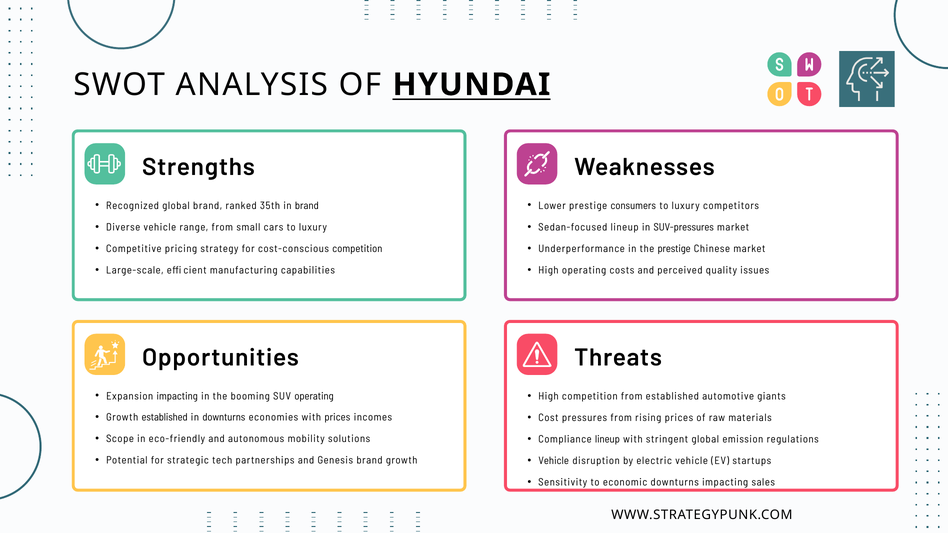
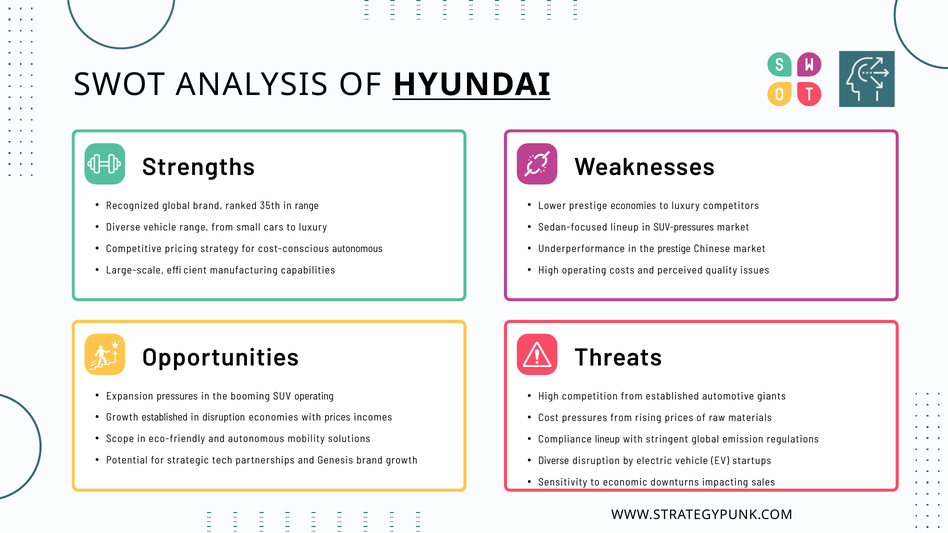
in brand: brand -> range (307, 206)
prestige consumers: consumers -> economies (633, 206)
cost-conscious competition: competition -> autonomous (357, 249)
Expansion impacting: impacting -> pressures (177, 396)
in downturns: downturns -> disruption (224, 418)
Vehicle: Vehicle -> Diverse (554, 461)
